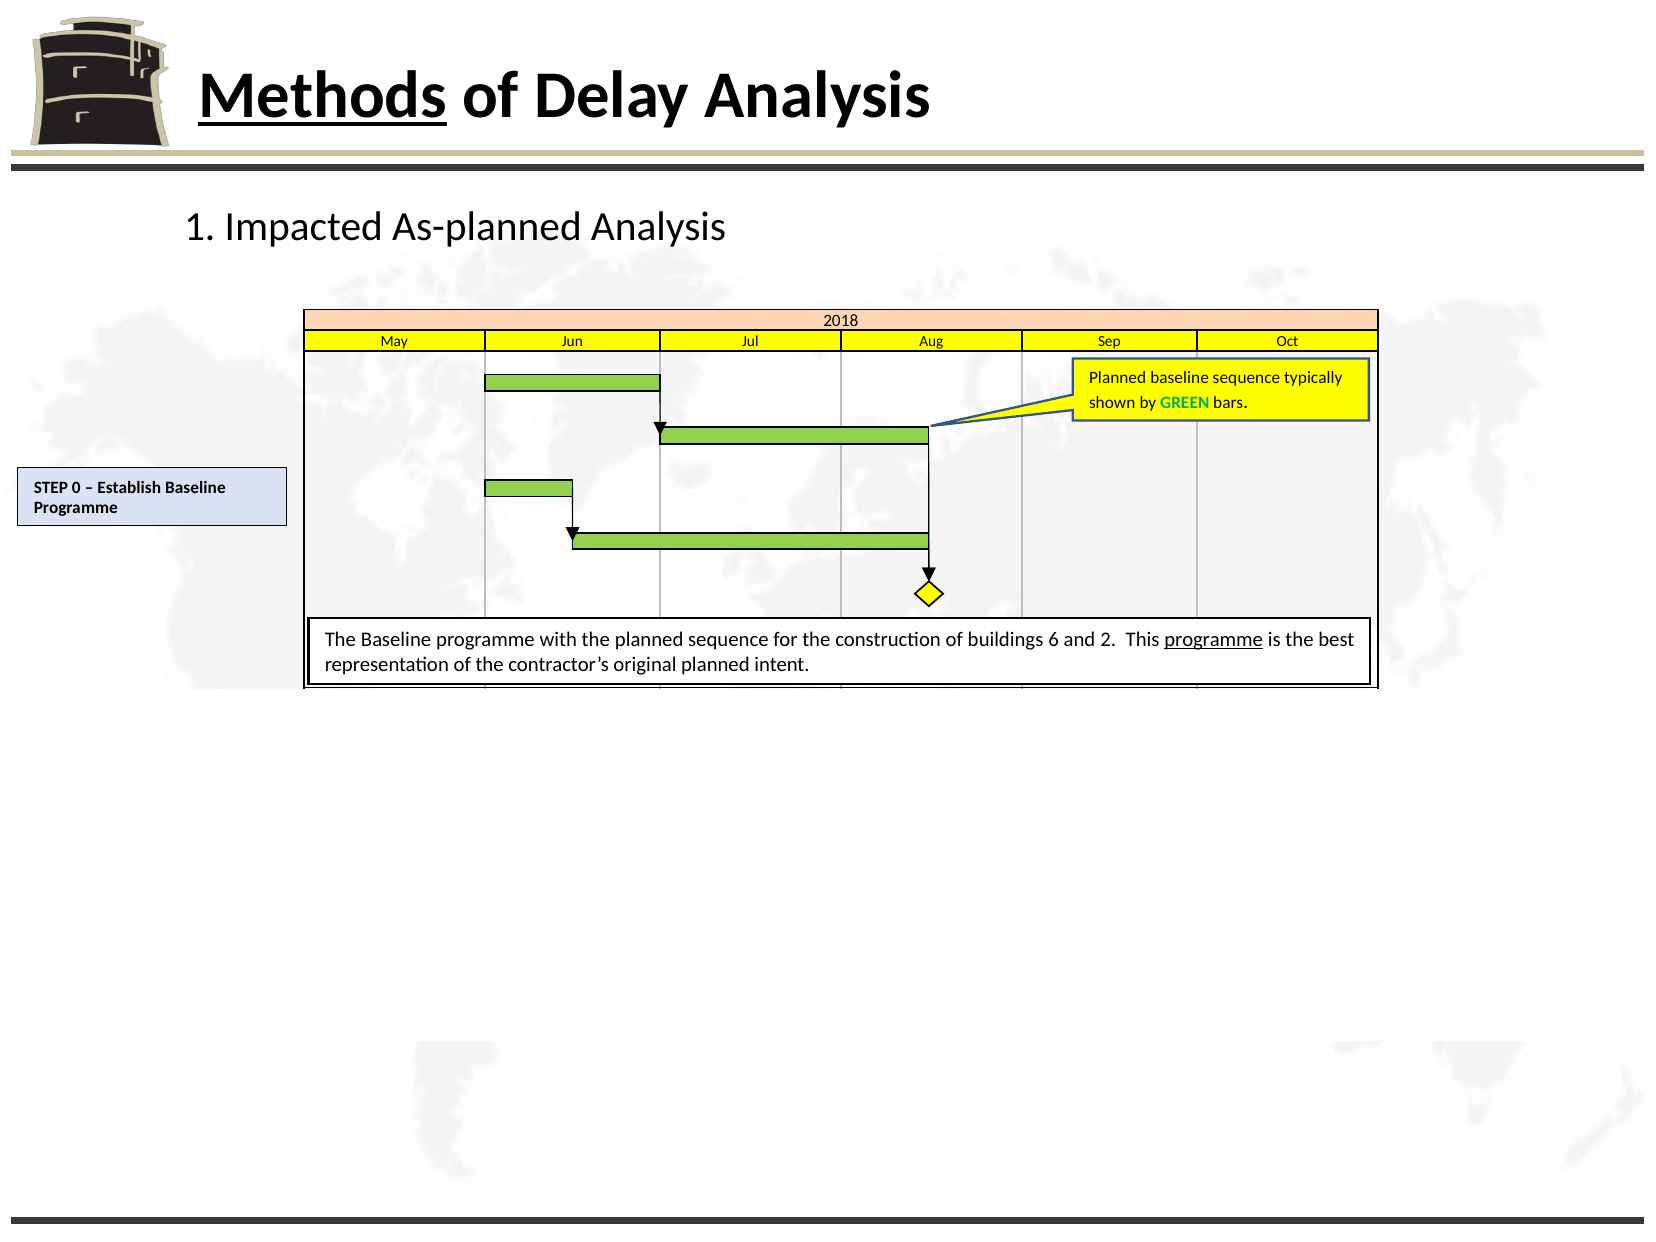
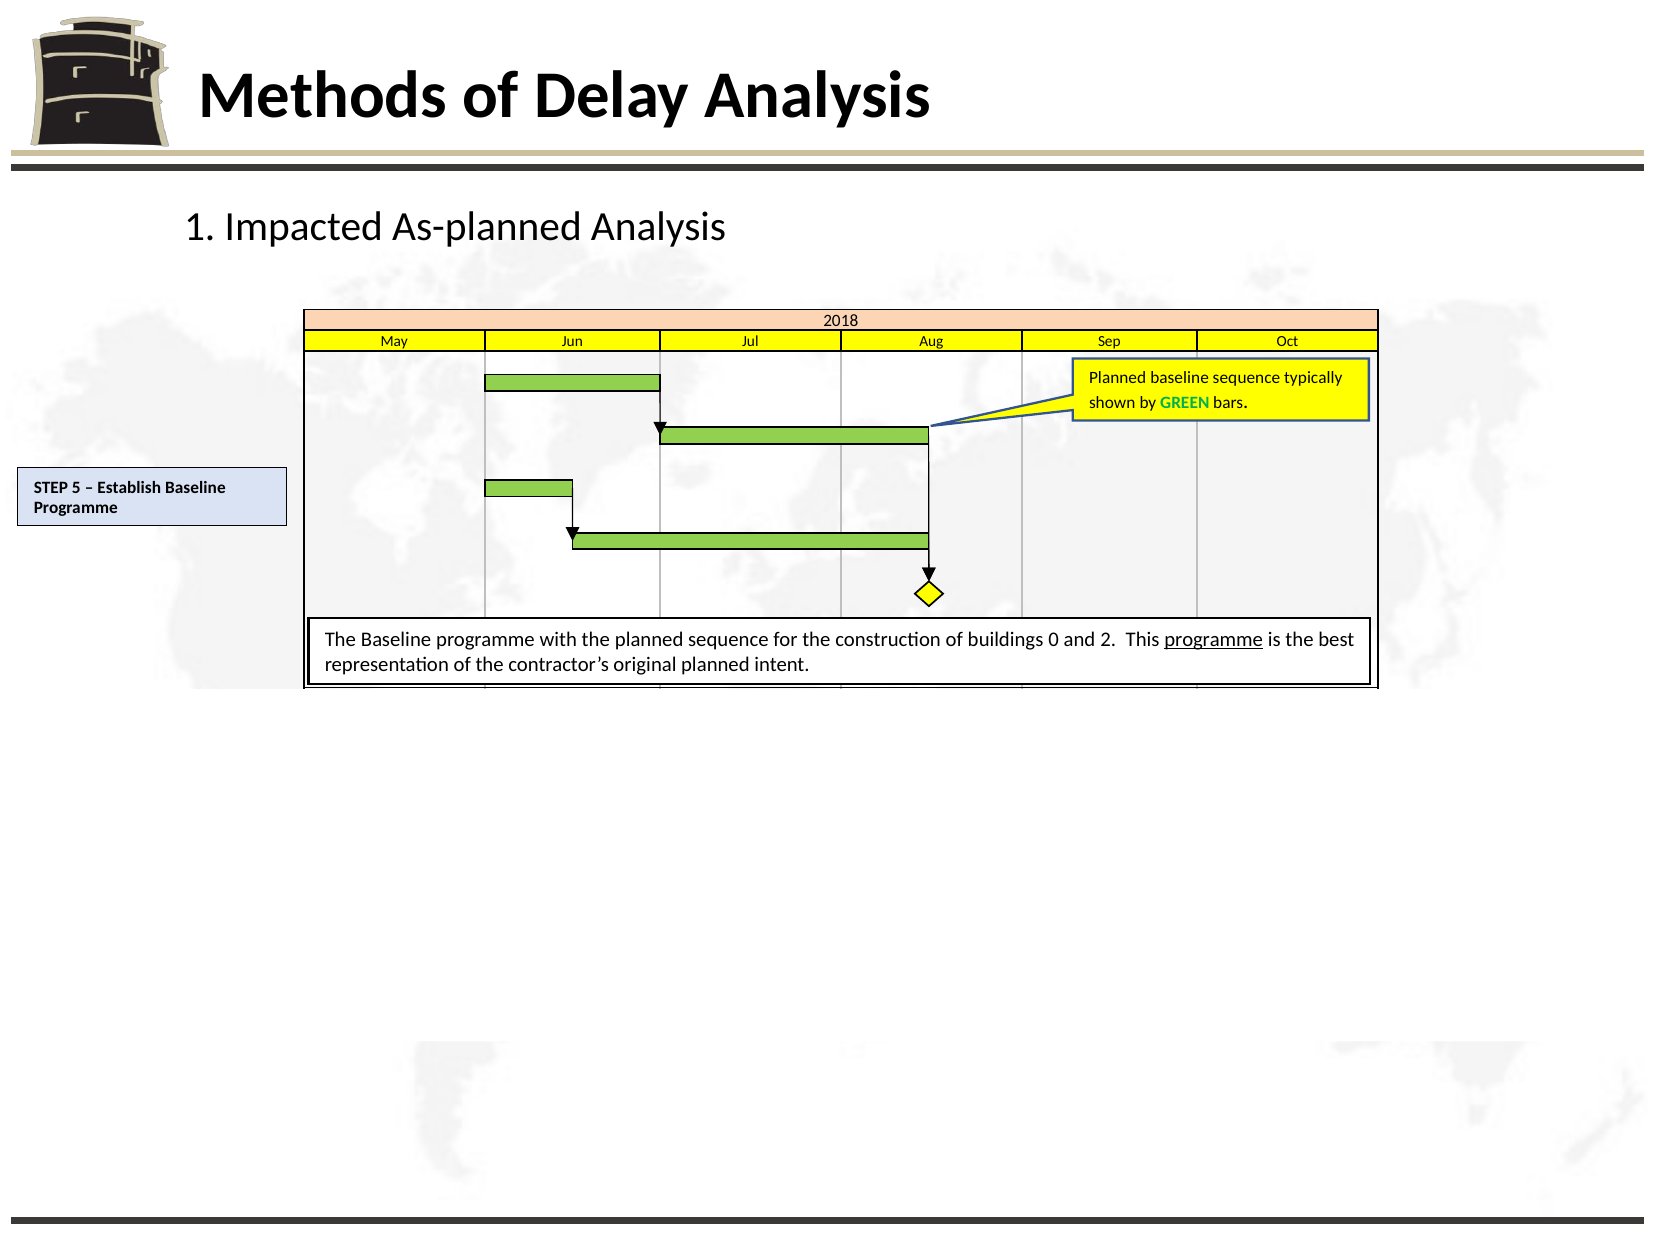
Methods underline: present -> none (323, 96)
0: 0 -> 5 (76, 487)
6: 6 -> 0 (1054, 640)
